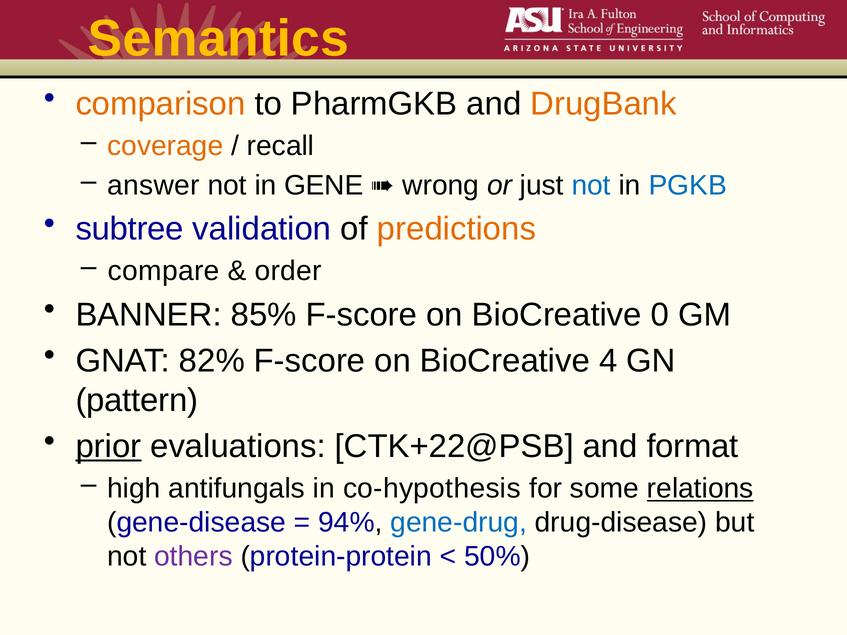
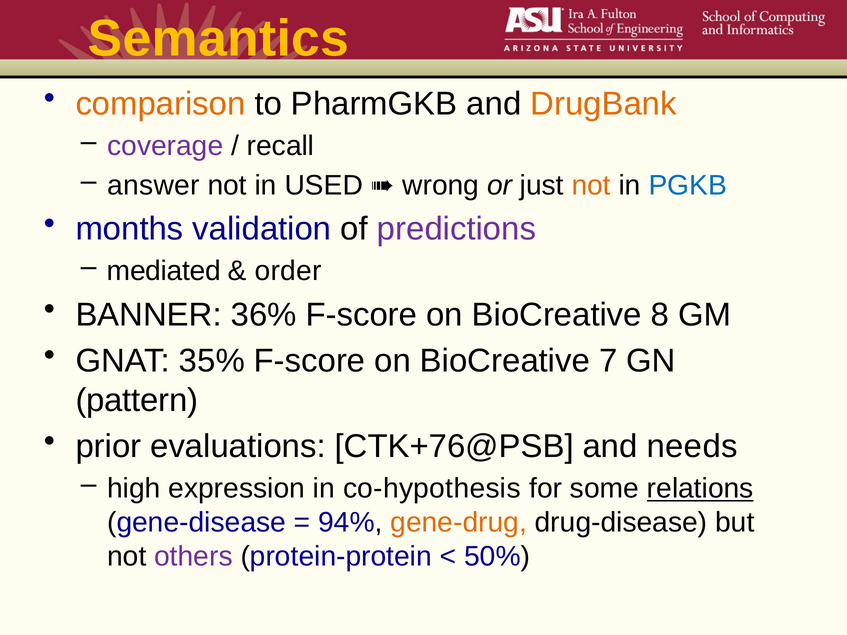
coverage colour: orange -> purple (165, 146)
GENE: GENE -> USED (324, 185)
not colour: blue -> orange (591, 185)
subtree: subtree -> months (129, 229)
predictions colour: orange -> purple (456, 229)
compare: compare -> mediated (164, 271)
85%: 85% -> 36% (264, 315)
0: 0 -> 8 (660, 315)
82%: 82% -> 35% (212, 361)
4: 4 -> 7 (608, 361)
prior underline: present -> none (108, 447)
CTK+22@PSB: CTK+22@PSB -> CTK+76@PSB (454, 447)
format: format -> needs (692, 447)
antifungals: antifungals -> expression (237, 489)
gene-drug colour: blue -> orange (459, 523)
